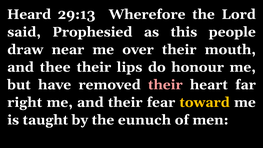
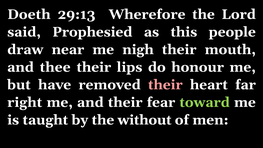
Heard: Heard -> Doeth (29, 14)
over: over -> nigh (138, 50)
toward colour: yellow -> light green (205, 102)
eunuch: eunuch -> without (145, 120)
